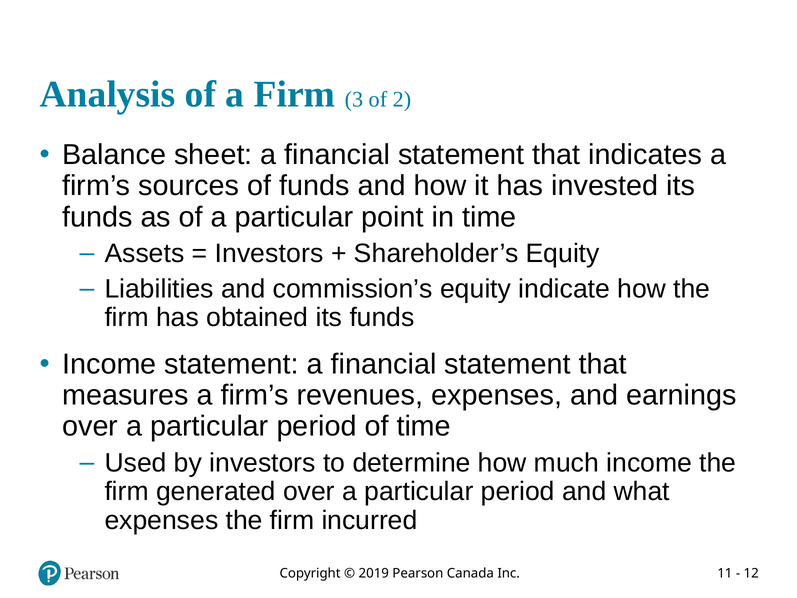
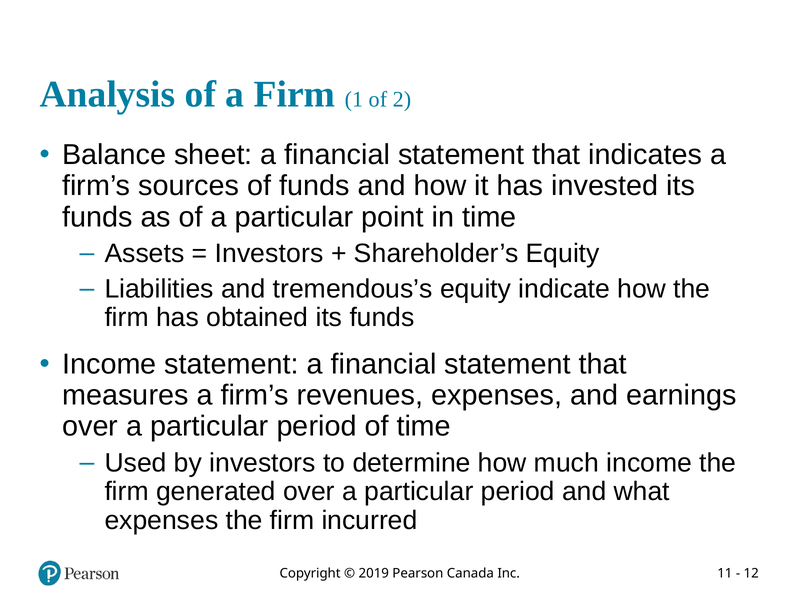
3: 3 -> 1 (354, 100)
commission’s: commission’s -> tremendous’s (353, 289)
